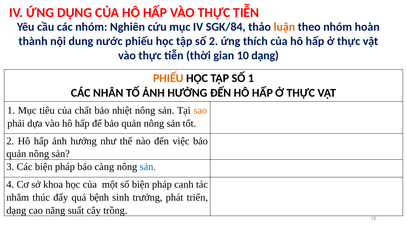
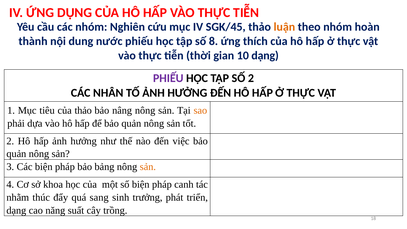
SGK/84: SGK/84 -> SGK/45 (226, 27)
số 2: 2 -> 8 (213, 41)
PHIẾU colour: orange -> purple (168, 78)
SỐ 1: 1 -> 2 (251, 78)
của chất: chất -> thảo (83, 110)
nhiệt: nhiệt -> nâng (122, 110)
càng: càng -> bảng (104, 167)
sản colour: blue -> orange (148, 167)
bệnh: bệnh -> sang (99, 197)
